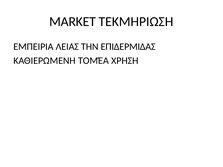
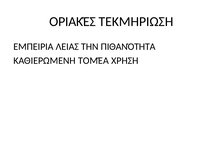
MARKET: MARKET -> ΟΡΙΑΚΈΣ (73, 22)
ΕΠΙΔΕΡΜΙΔΑΣ: ΕΠΙΔΕΡΜΙΔΑΣ -> ΠΙΘΑΝΌΤΗΤΑ (128, 47)
